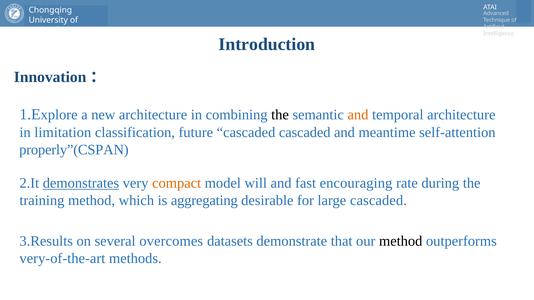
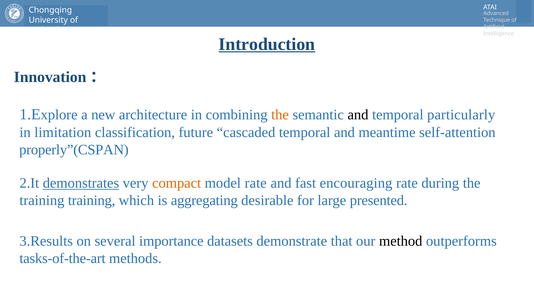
Introduction underline: none -> present (267, 44)
the colour: black -> orange (280, 115)
and colour: orange -> black (358, 115)
temporal architecture: architecture -> particularly (461, 115)
cascaded cascaded: cascaded -> temporal (305, 132)
model will: will -> rate (256, 183)
training method: method -> training (92, 201)
large cascaded: cascaded -> presented (379, 201)
overcomes: overcomes -> importance (171, 241)
very-of-the-art: very-of-the-art -> tasks-of-the-art (62, 259)
